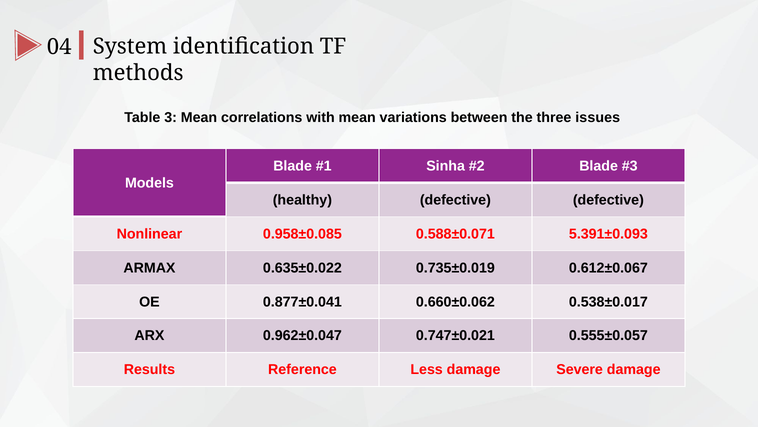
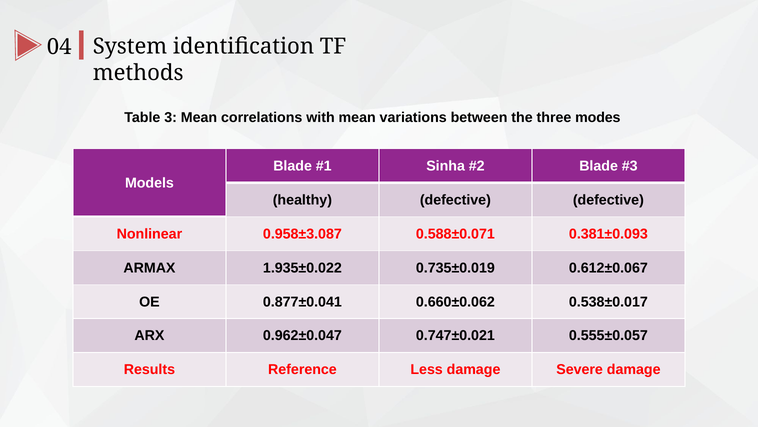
issues: issues -> modes (598, 117)
0.958±0.085: 0.958±0.085 -> 0.958±3.087 (302, 234)
5.391±0.093: 5.391±0.093 -> 0.381±0.093 (608, 234)
0.635±0.022: 0.635±0.022 -> 1.935±0.022 (302, 267)
